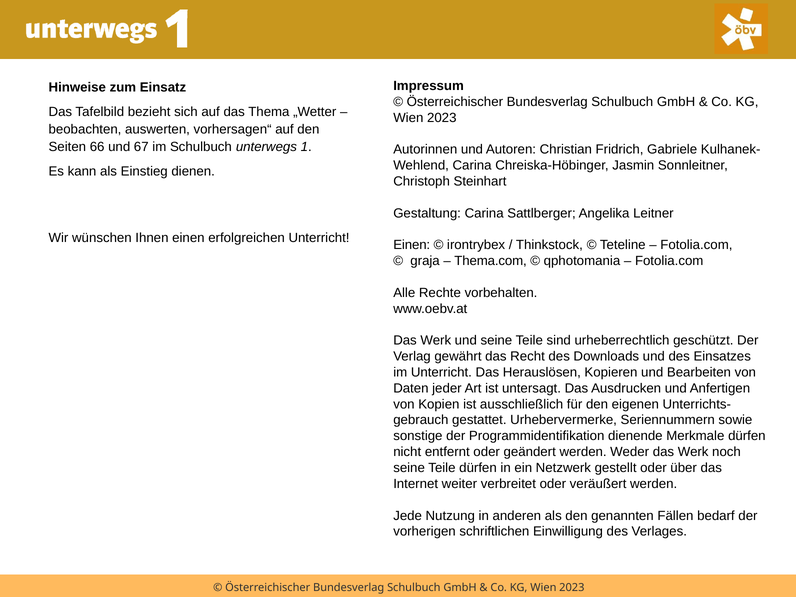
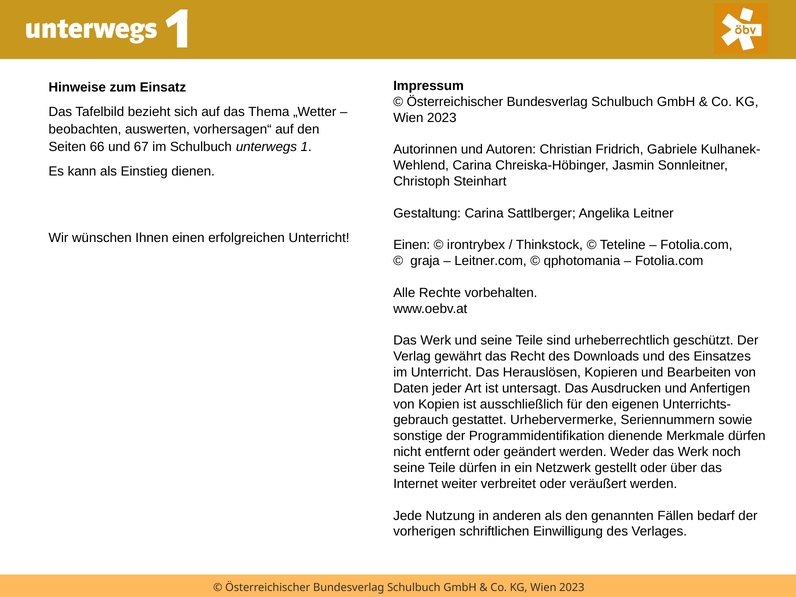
Thema.com: Thema.com -> Leitner.com (491, 261)
